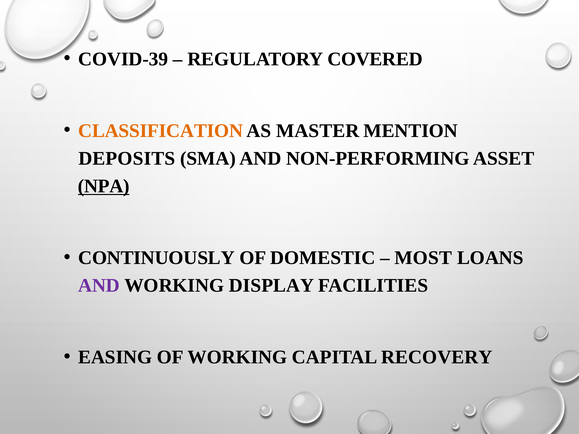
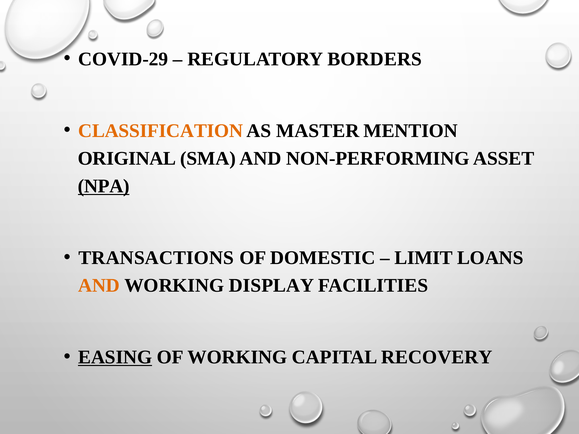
COVID-39: COVID-39 -> COVID-29 (123, 59)
COVERED: COVERED -> BORDERS (375, 59)
DEPOSITS: DEPOSITS -> ORIGINAL (127, 159)
CONTINUOUSLY: CONTINUOUSLY -> TRANSACTIONS (156, 258)
MOST: MOST -> LIMIT (423, 258)
AND colour: purple -> orange (99, 286)
EASING underline: none -> present (115, 357)
